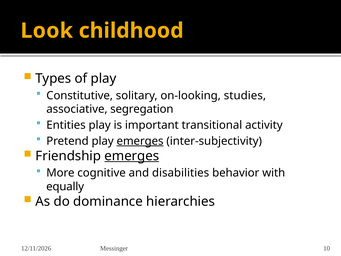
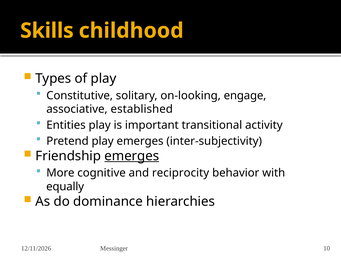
Look: Look -> Skills (47, 31)
studies: studies -> engage (245, 95)
segregation: segregation -> established (142, 109)
emerges underline: present -> none (140, 141)
disabilities: disabilities -> reciprocity (181, 173)
